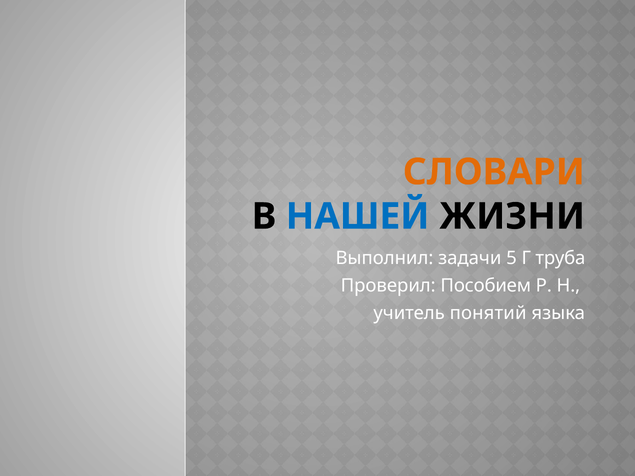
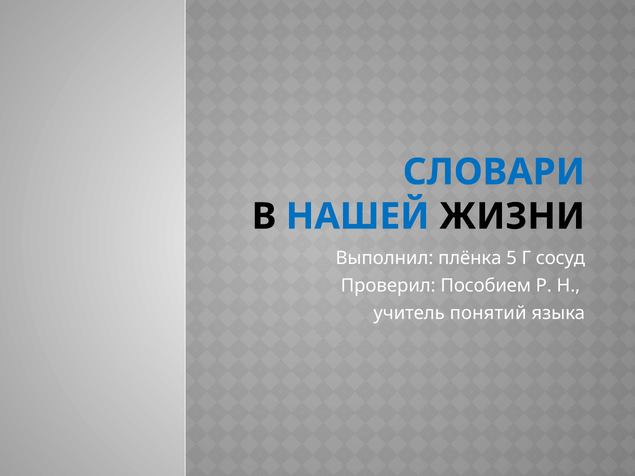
СЛОВАРИ colour: orange -> blue (494, 172)
задачи: задачи -> плёнка (470, 258)
труба: труба -> сосуд (560, 258)
